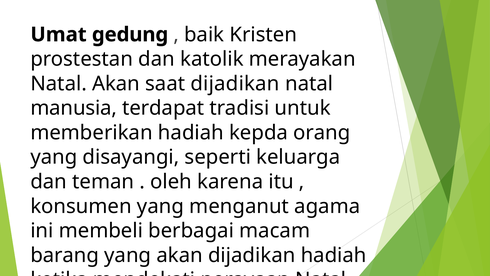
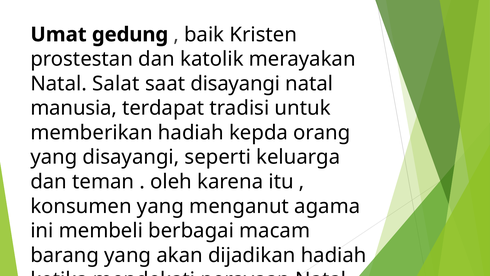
Natal Akan: Akan -> Salat (116, 84)
saat dijadikan: dijadikan -> disayangi (235, 84)
